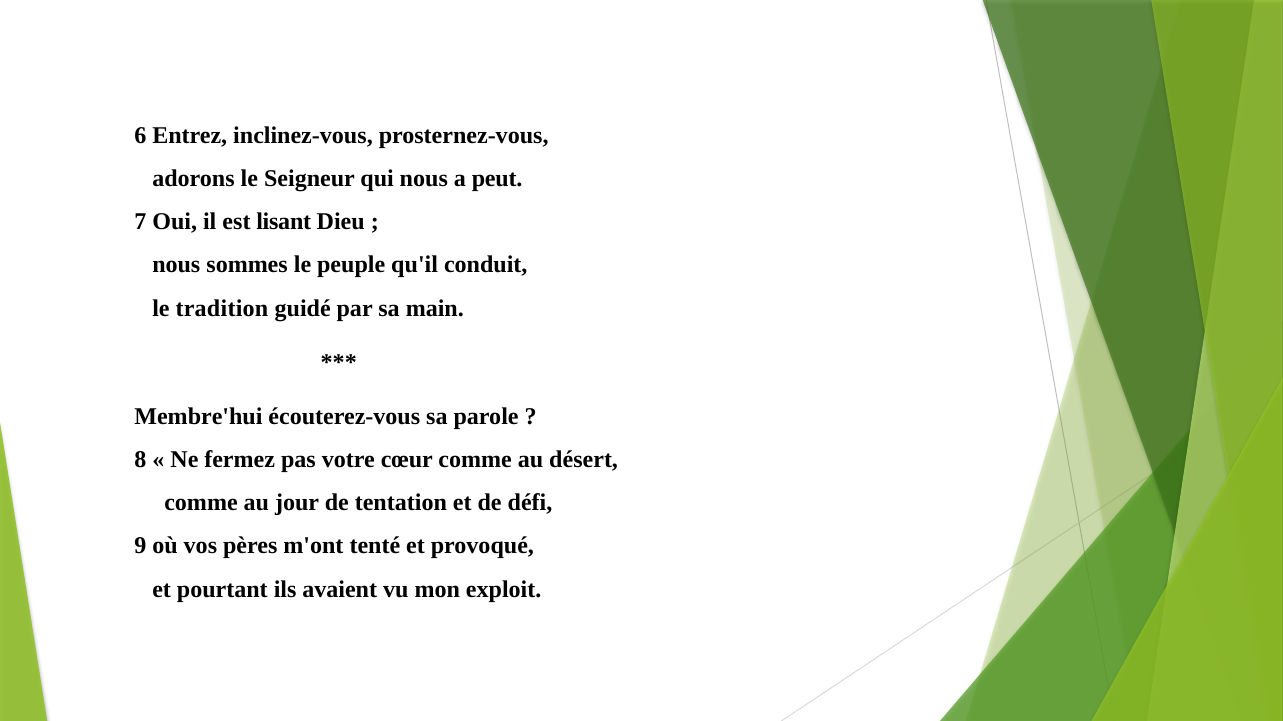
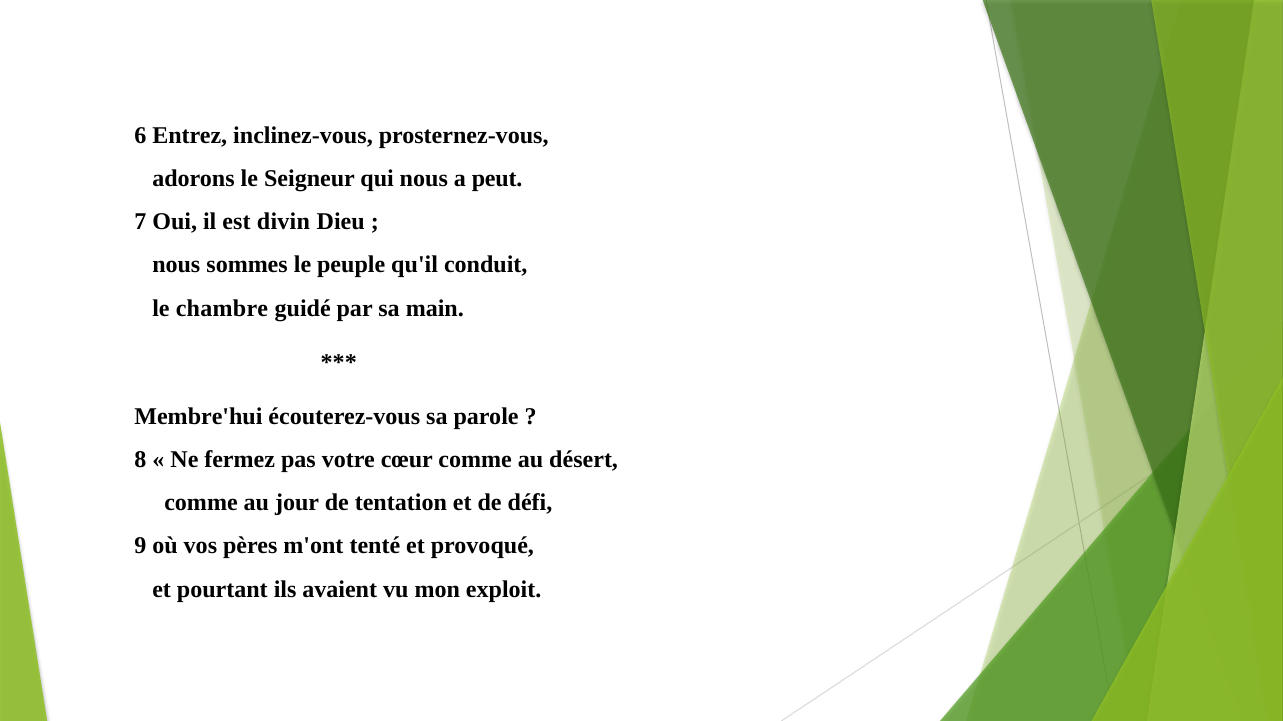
lisant: lisant -> divin (283, 222)
tradition: tradition -> chambre (222, 309)
